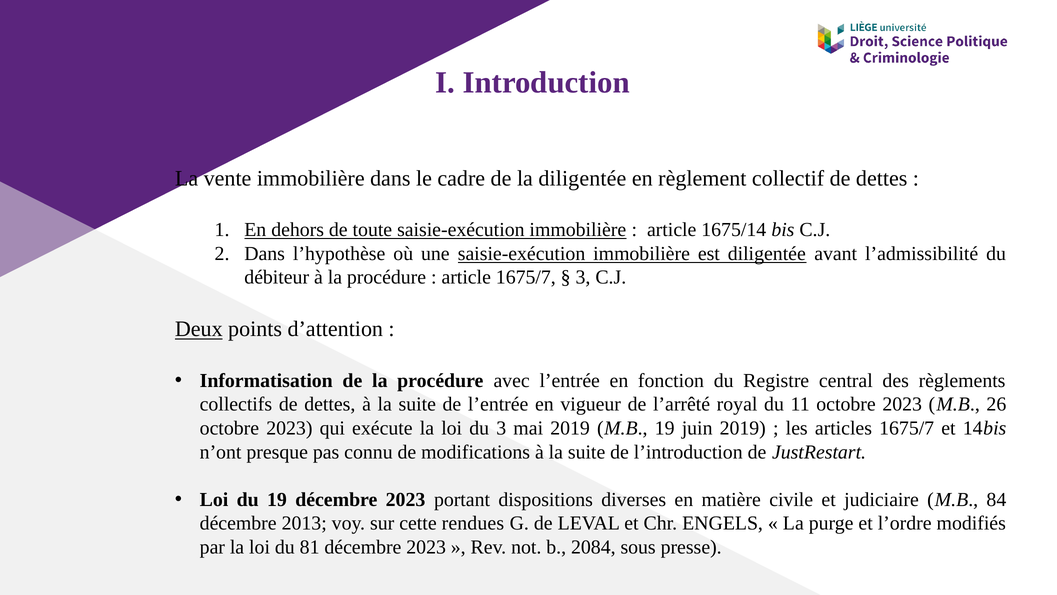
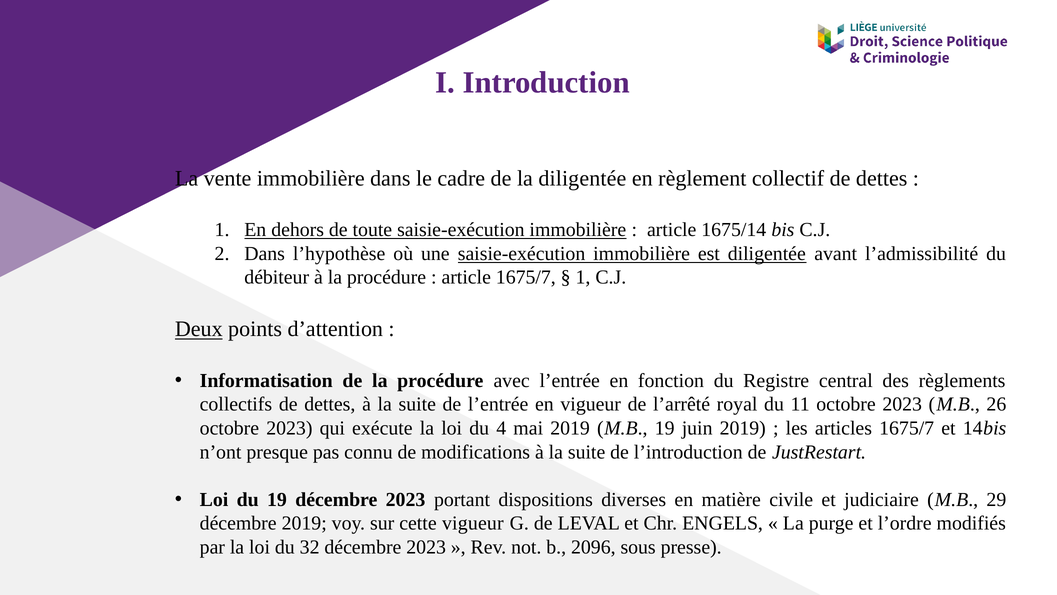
3: 3 -> 1 (583, 277)
du 3: 3 -> 4 (501, 428)
84: 84 -> 29 (996, 499)
décembre 2013: 2013 -> 2019 (304, 523)
cette rendues: rendues -> vigueur (473, 523)
81: 81 -> 32 (310, 547)
2084: 2084 -> 2096 (593, 547)
